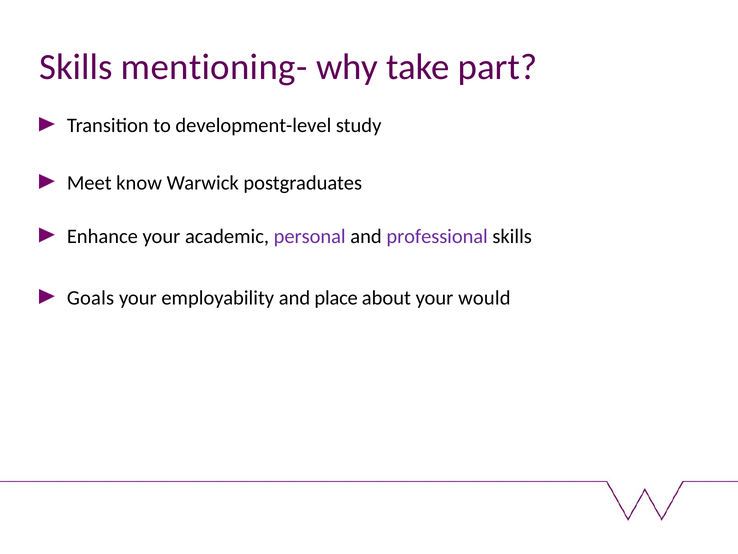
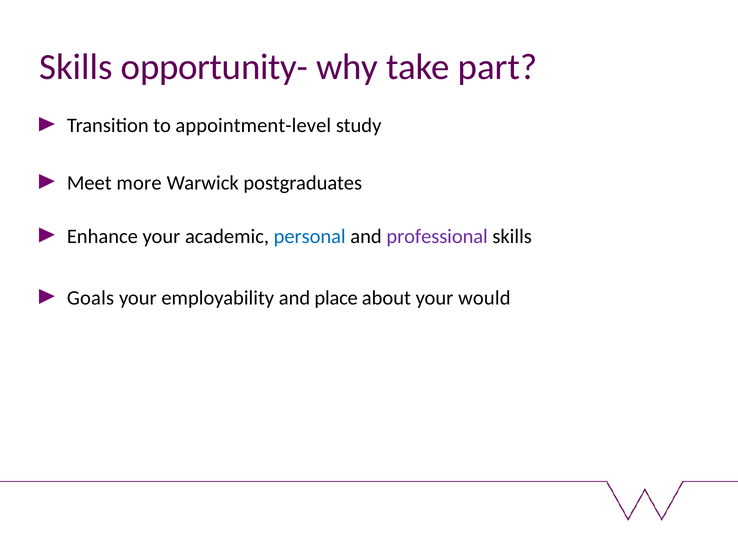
mentioning-: mentioning- -> opportunity- (214, 67)
development-level: development-level -> appointment-level (253, 126)
know: know -> more (139, 183)
personal colour: purple -> blue (310, 236)
